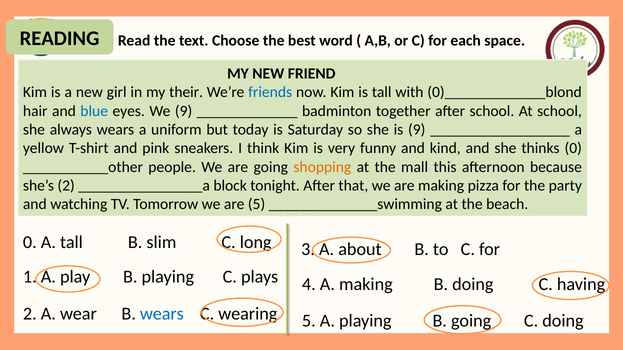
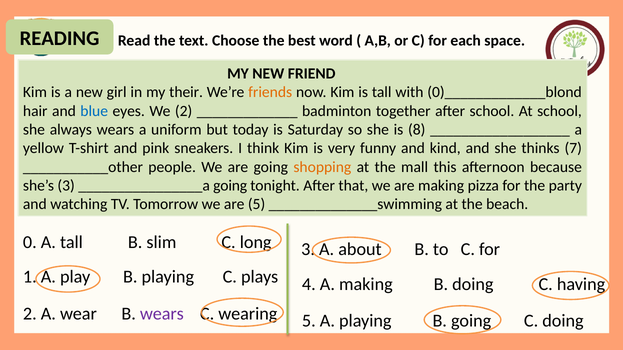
friends colour: blue -> orange (270, 92)
We 9: 9 -> 2 (184, 111)
is 9: 9 -> 8 (417, 130)
thinks 0: 0 -> 7 (573, 148)
she’s 2: 2 -> 3 (66, 186)
________________a block: block -> going (230, 186)
wears colour: blue -> purple (162, 314)
